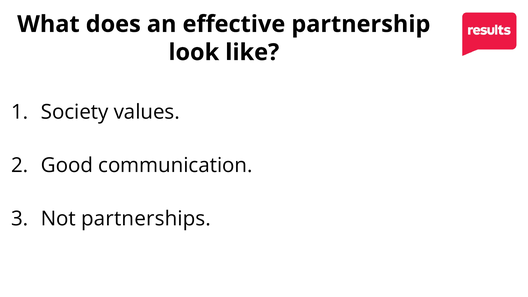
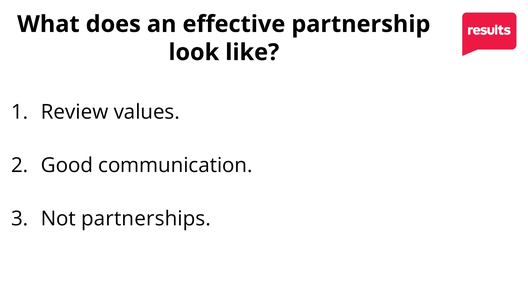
Society: Society -> Review (75, 112)
